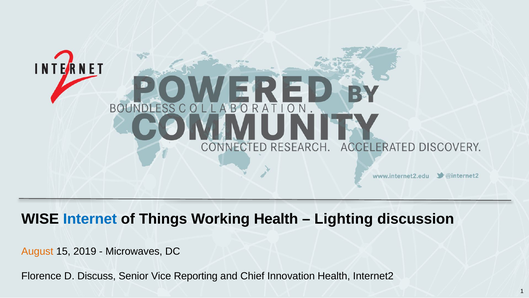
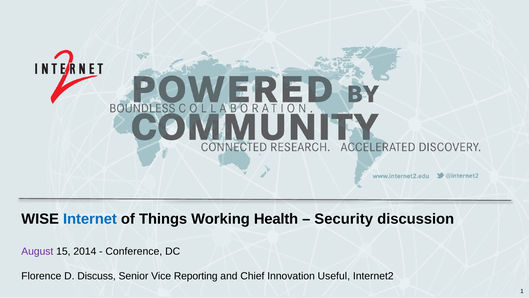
Lighting: Lighting -> Security (344, 219)
August colour: orange -> purple (37, 251)
2019: 2019 -> 2014 (85, 251)
Microwaves: Microwaves -> Conference (134, 251)
Innovation Health: Health -> Useful (334, 276)
